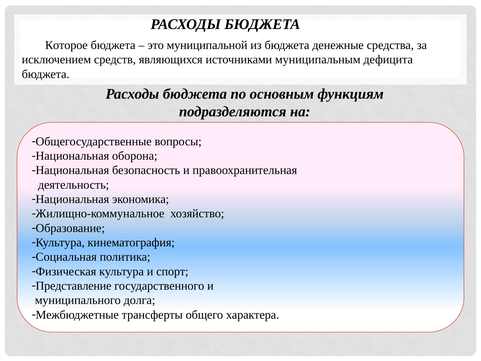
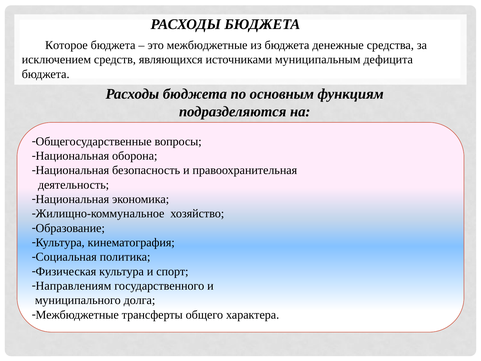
это муниципальной: муниципальной -> межбюджетные (207, 45)
Представление: Представление -> Направлениям (73, 286)
